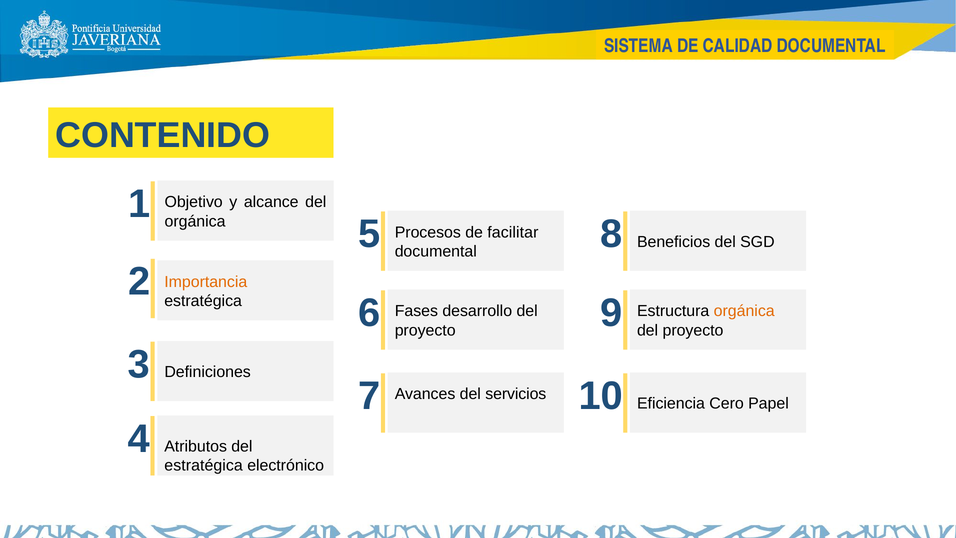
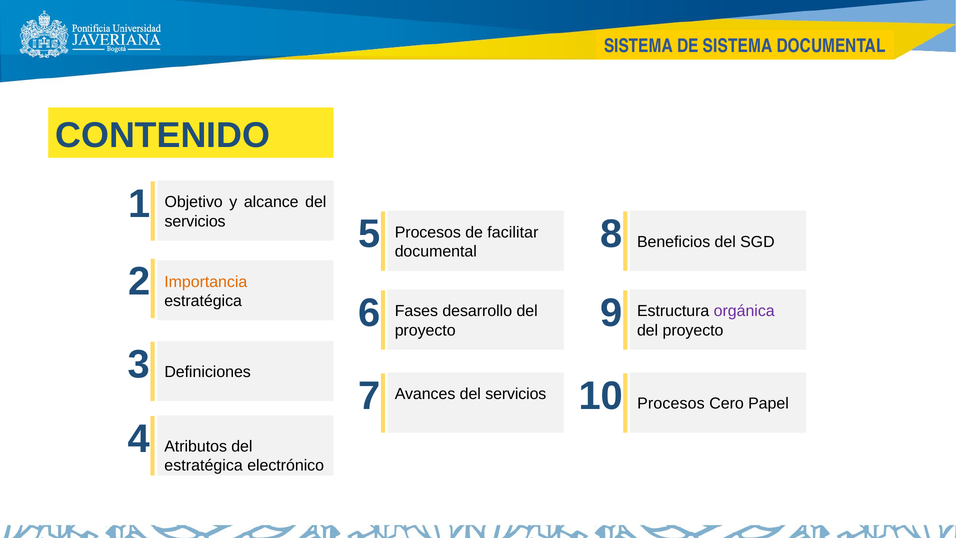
DE CALIDAD: CALIDAD -> SISTEMA (738, 46)
orgánica: orgánica -> servicios (195, 221)
orgánica colour: orange -> purple (744, 311)
10 Eficiencia: Eficiencia -> Procesos (671, 404)
